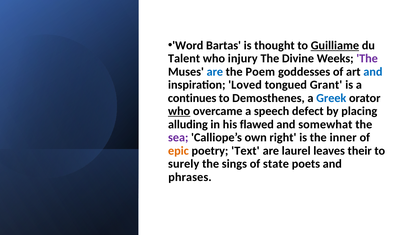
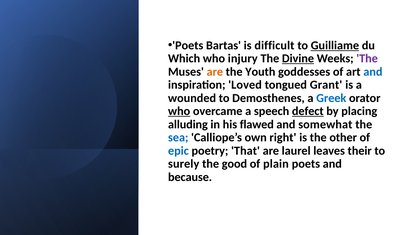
Word: Word -> Poets (188, 45)
thought: thought -> difficult (274, 45)
Talent: Talent -> Which (184, 59)
Divine underline: none -> present (298, 59)
are colour: blue -> orange (215, 72)
Poem: Poem -> Youth (260, 72)
continues: continues -> wounded (192, 98)
defect underline: none -> present (308, 111)
sea colour: purple -> blue (178, 138)
inner: inner -> other (343, 138)
epic colour: orange -> blue (178, 151)
Text: Text -> That (245, 151)
sings: sings -> good (234, 164)
state: state -> plain (276, 164)
phrases: phrases -> because (190, 177)
